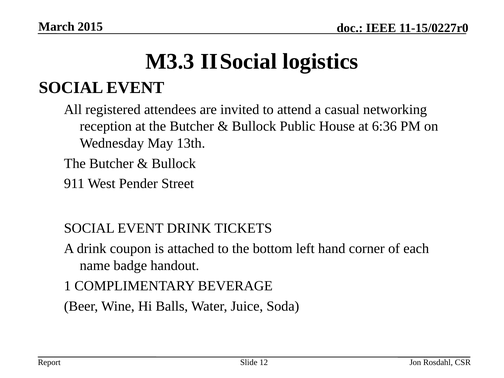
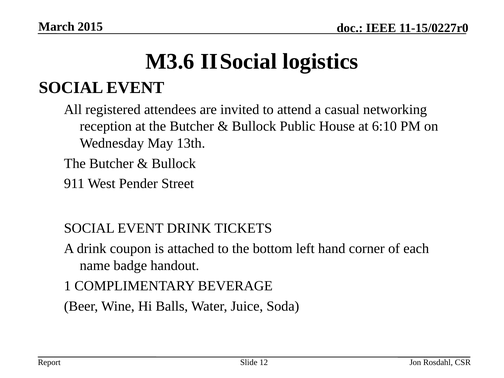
M3.3: M3.3 -> M3.6 (170, 61)
6:36: 6:36 -> 6:10 (384, 126)
